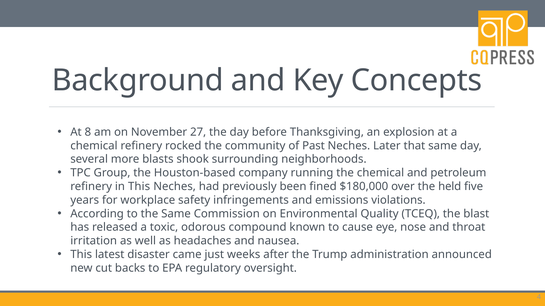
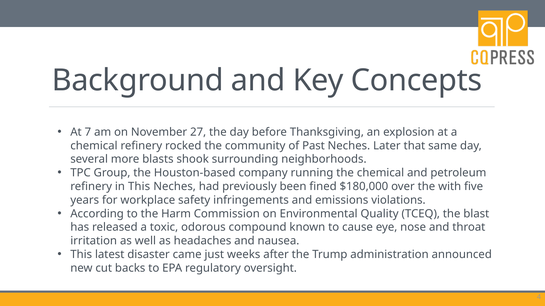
8: 8 -> 7 (88, 132)
held: held -> with (450, 187)
the Same: Same -> Harm (176, 214)
